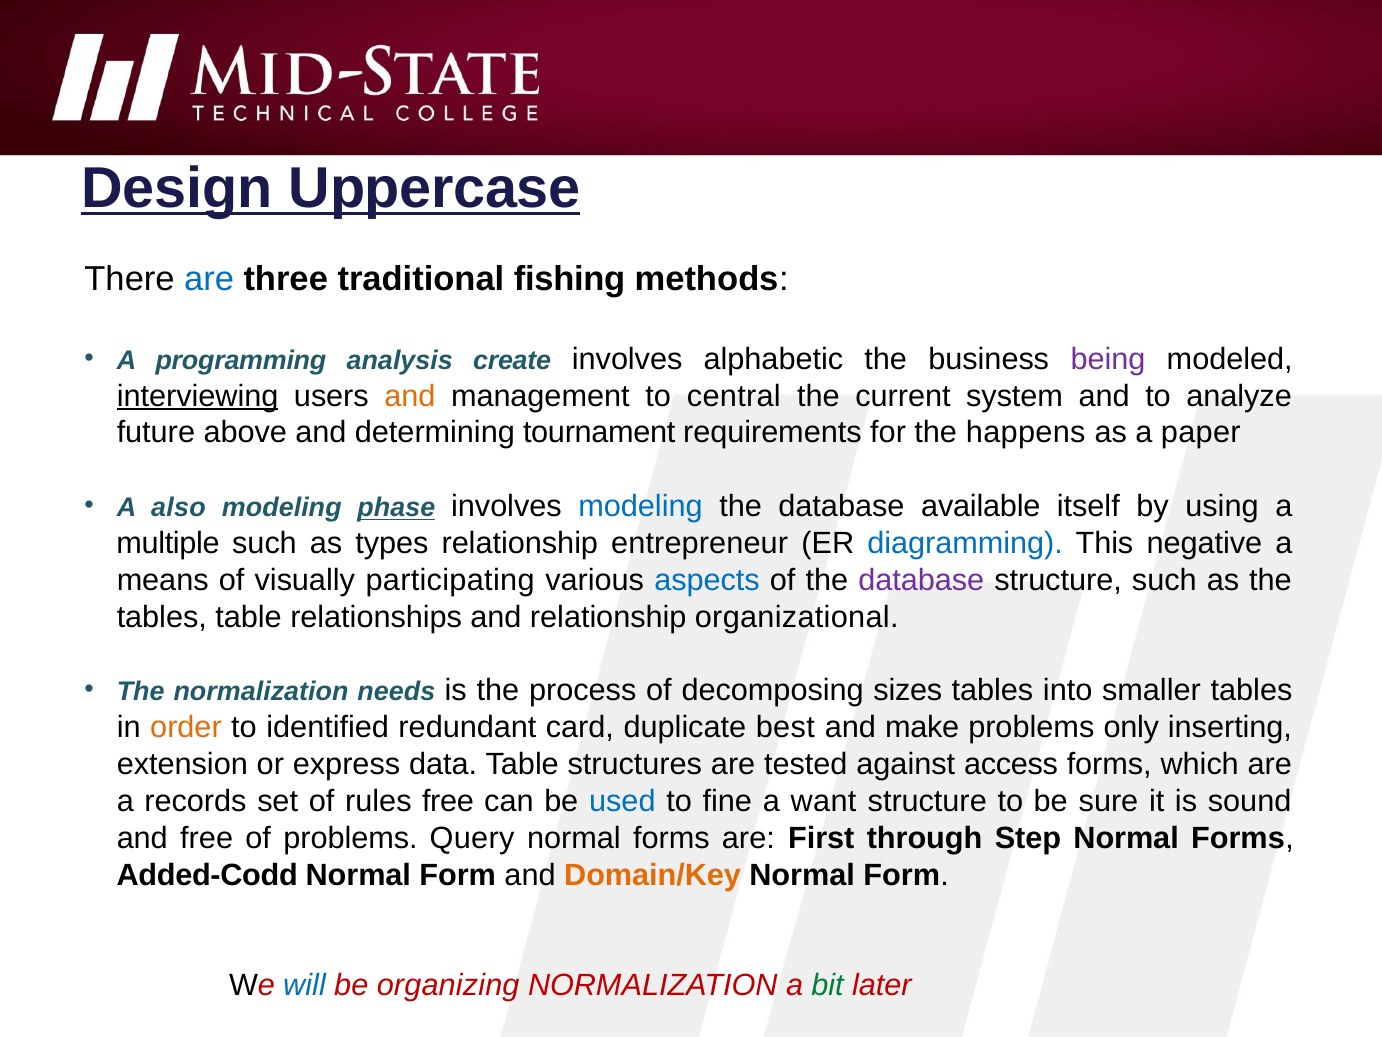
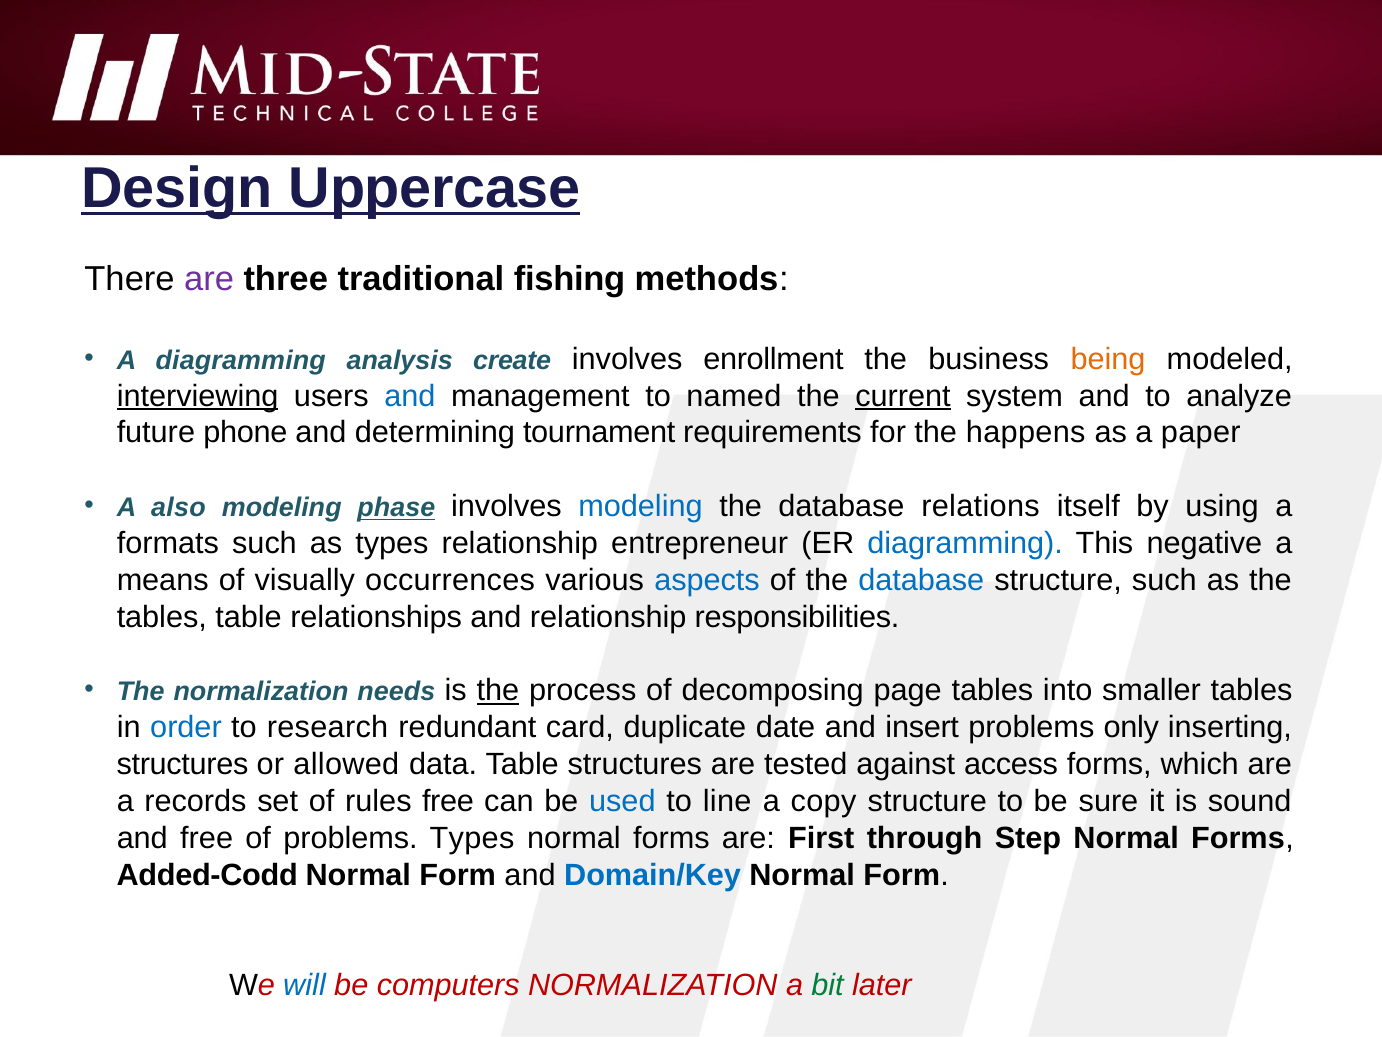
are colour: blue -> purple (209, 279)
A programming: programming -> diagramming (241, 360)
alphabetic: alphabetic -> enrollment (774, 359)
being colour: purple -> orange (1108, 359)
and colour: orange -> blue (410, 396)
central: central -> named (734, 396)
current underline: none -> present (903, 396)
above: above -> phone (245, 433)
available: available -> relations (981, 506)
multiple: multiple -> formats (168, 543)
participating: participating -> occurrences (450, 580)
database colour: purple -> blue (921, 580)
organizational: organizational -> responsibilities (797, 617)
the underline: none -> present (498, 690)
sizes: sizes -> page (908, 690)
order colour: orange -> blue (186, 727)
identified: identified -> research (328, 727)
best: best -> date (786, 727)
make: make -> insert (922, 727)
extension: extension -> structures (182, 764)
express: express -> allowed (346, 764)
fine: fine -> line (727, 801)
want: want -> copy (824, 801)
problems Query: Query -> Types (472, 838)
Domain/Key colour: orange -> blue (653, 875)
organizing: organizing -> computers (448, 985)
